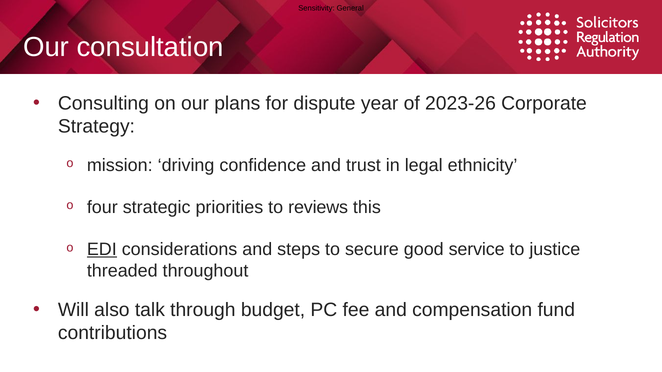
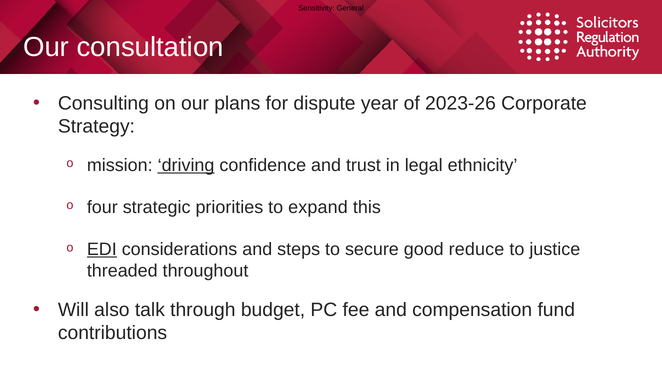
driving underline: none -> present (186, 165)
reviews: reviews -> expand (318, 208)
service: service -> reduce (476, 250)
